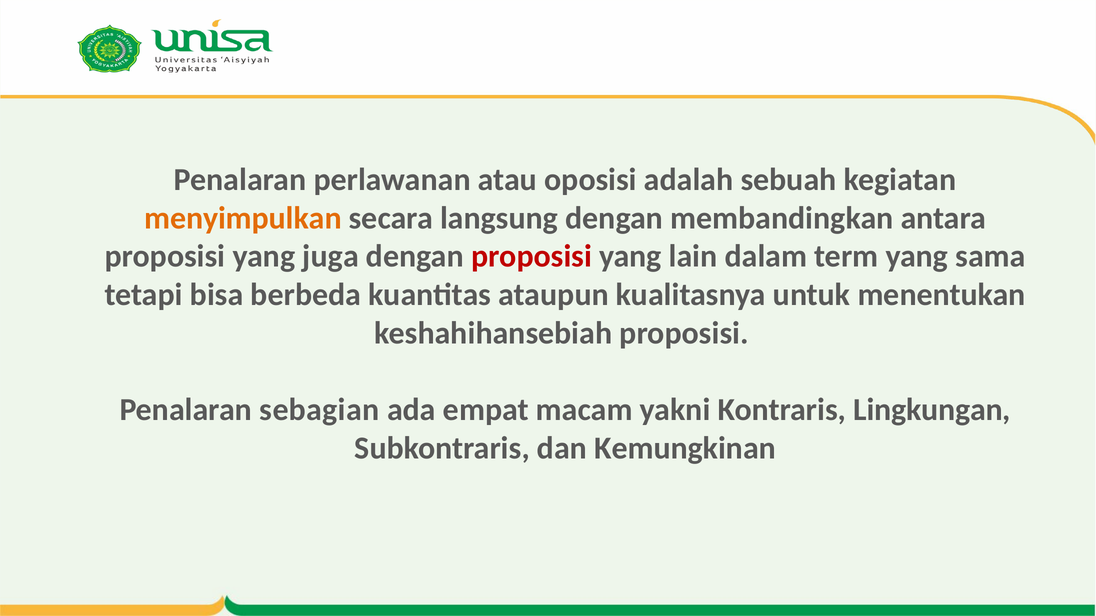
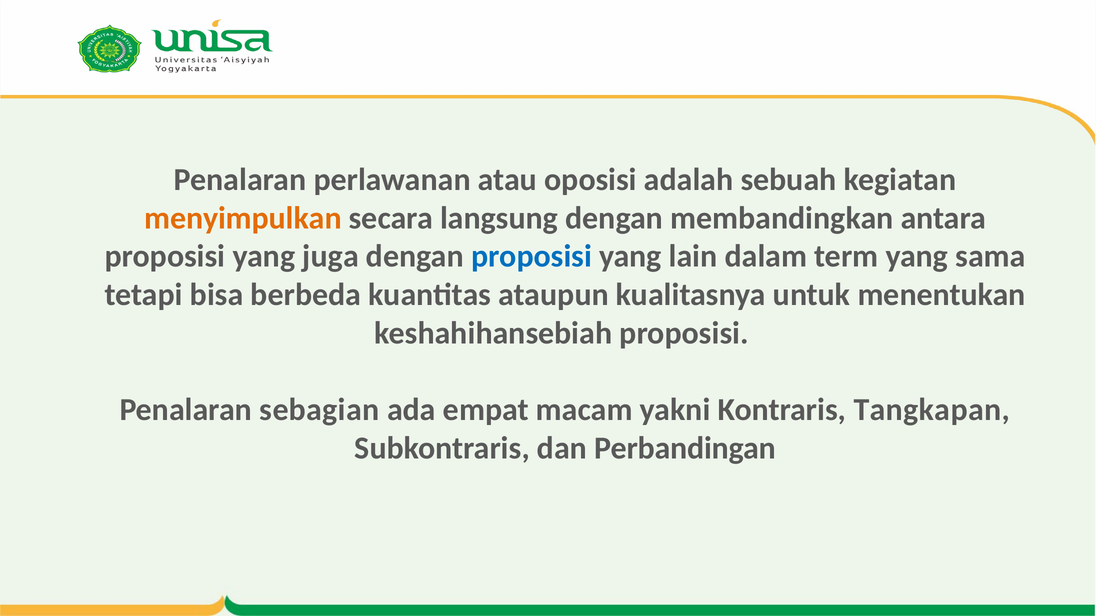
proposisi colour: red -> blue (531, 257)
Lingkungan: Lingkungan -> Tangkapan (932, 410)
Kemungkinan: Kemungkinan -> Perbandingan (685, 449)
